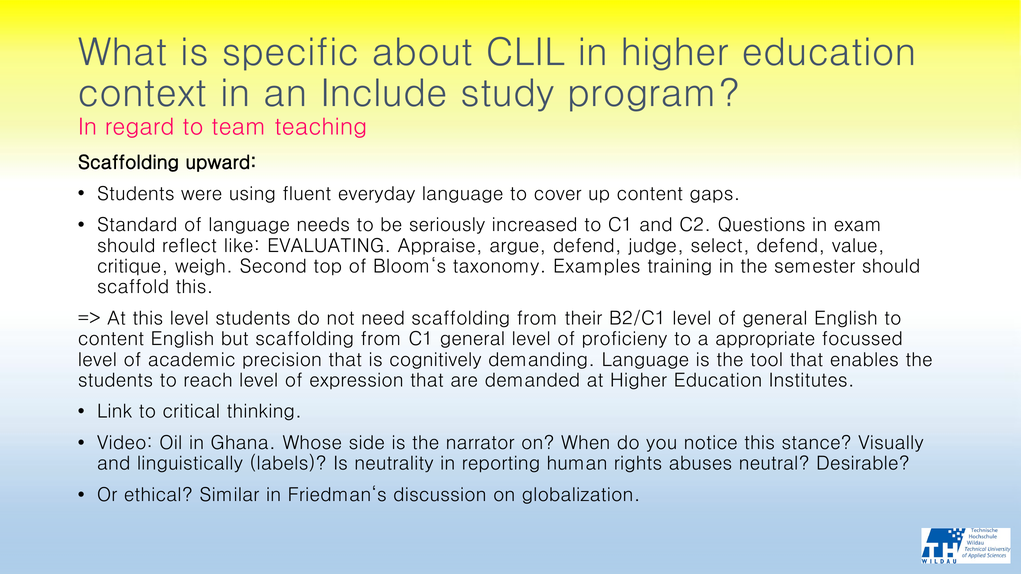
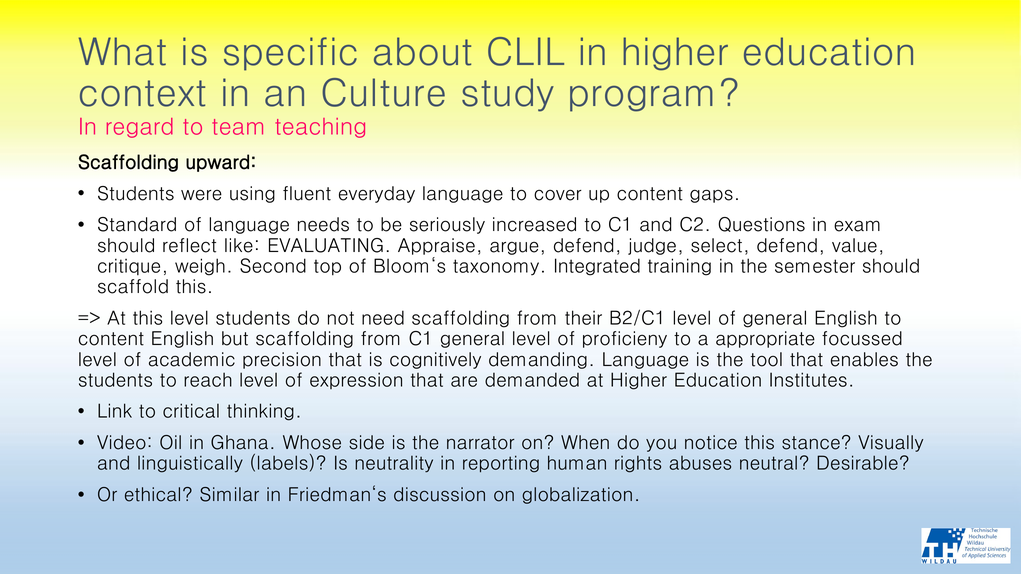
Include: Include -> Culture (384, 94)
Examples: Examples -> Integrated (597, 267)
